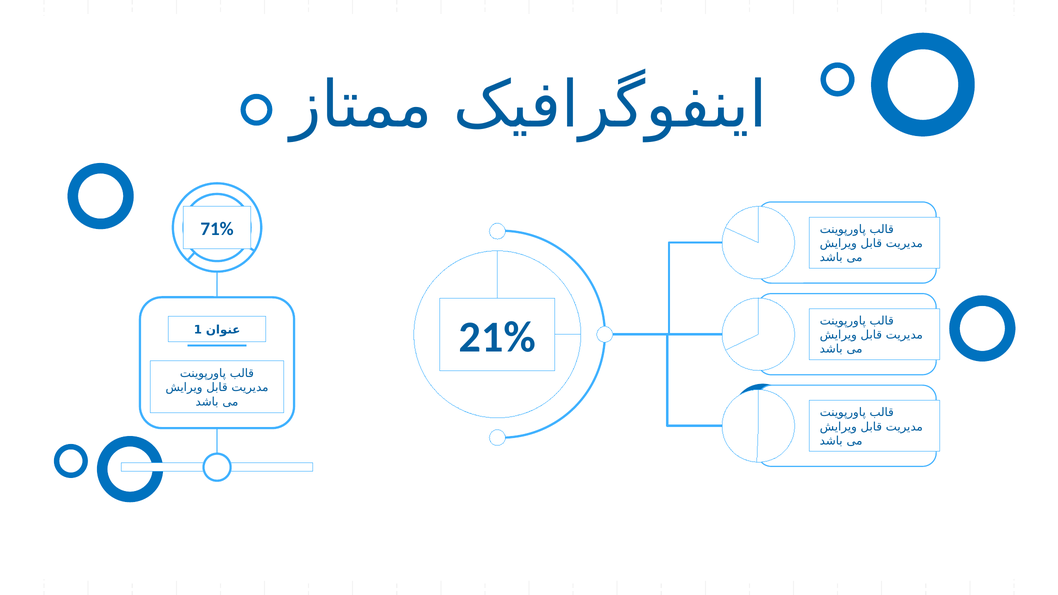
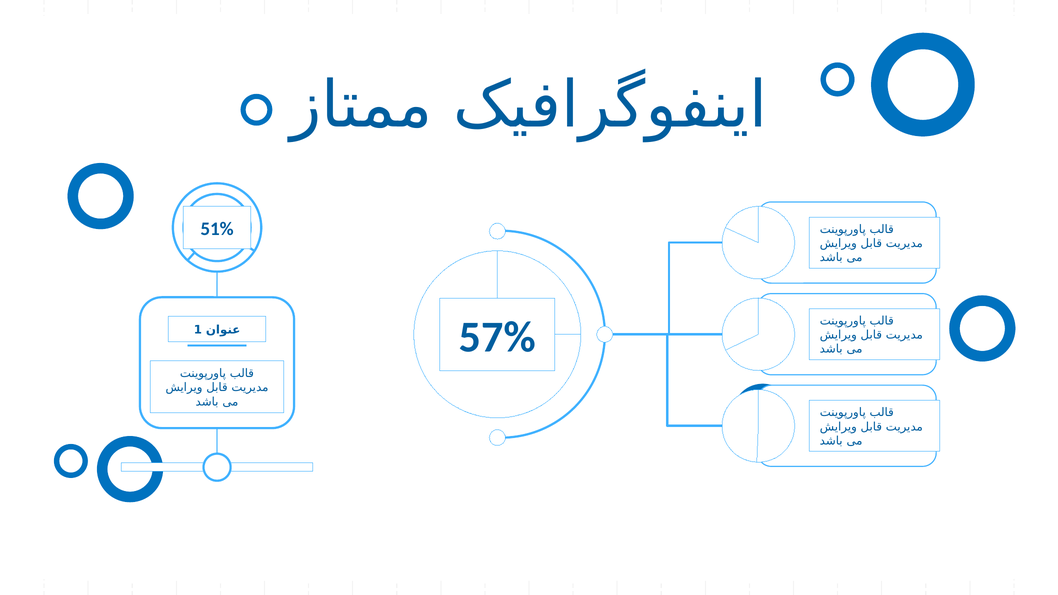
71%: 71% -> 51% (217, 229)
21%: 21% -> 57% (497, 337)
